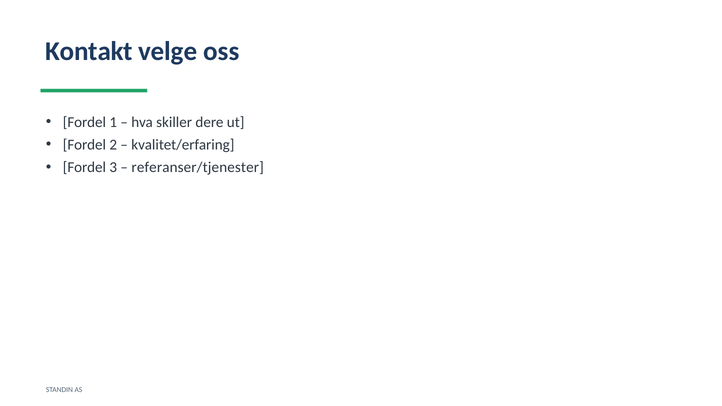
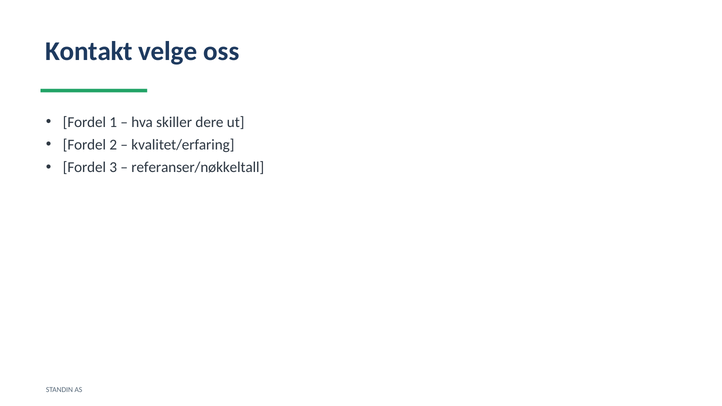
referanser/tjenester: referanser/tjenester -> referanser/nøkkeltall (198, 167)
